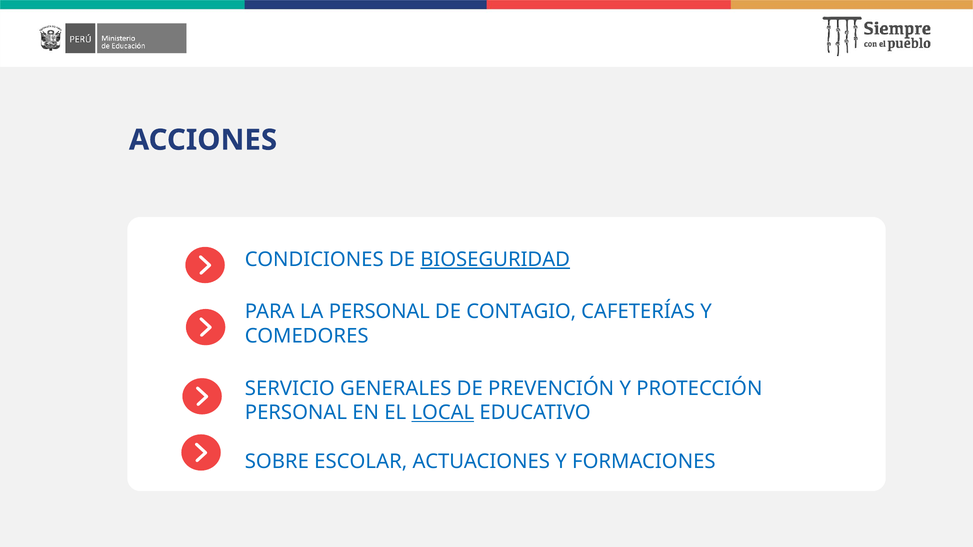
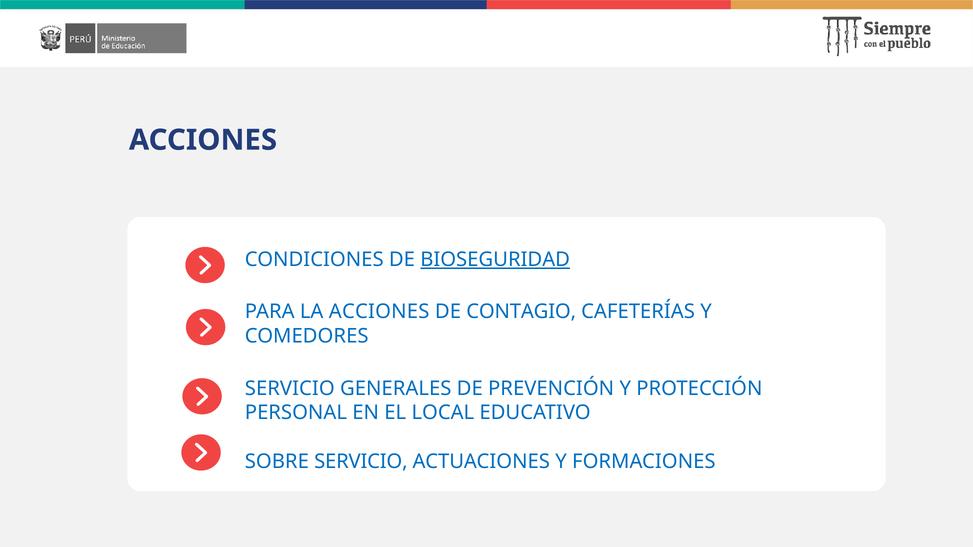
LA PERSONAL: PERSONAL -> ACCIONES (379, 312)
LOCAL underline: present -> none (443, 413)
SOBRE ESCOLAR: ESCOLAR -> SERVICIO (361, 462)
